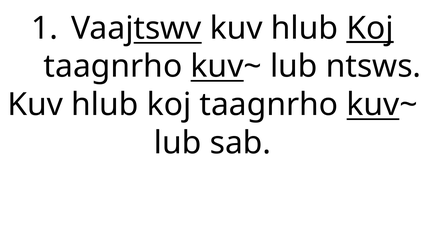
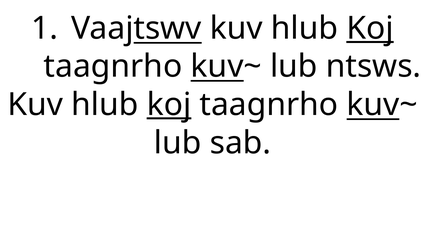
koj underline: none -> present (169, 105)
